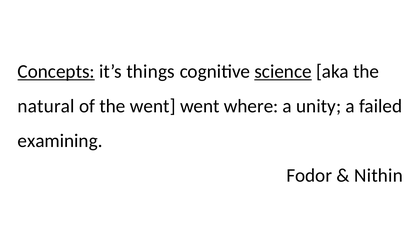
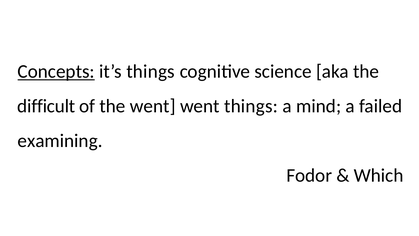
science underline: present -> none (283, 72)
natural: natural -> difficult (46, 106)
went where: where -> things (251, 106)
unity: unity -> mind (319, 106)
Nithin: Nithin -> Which (379, 175)
